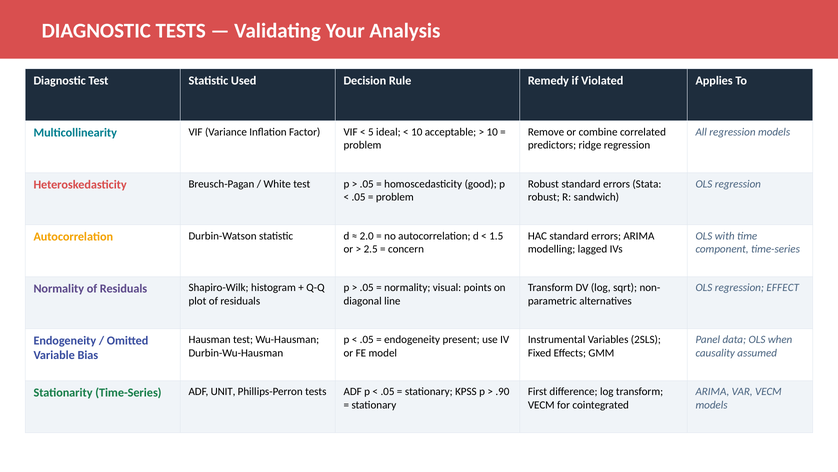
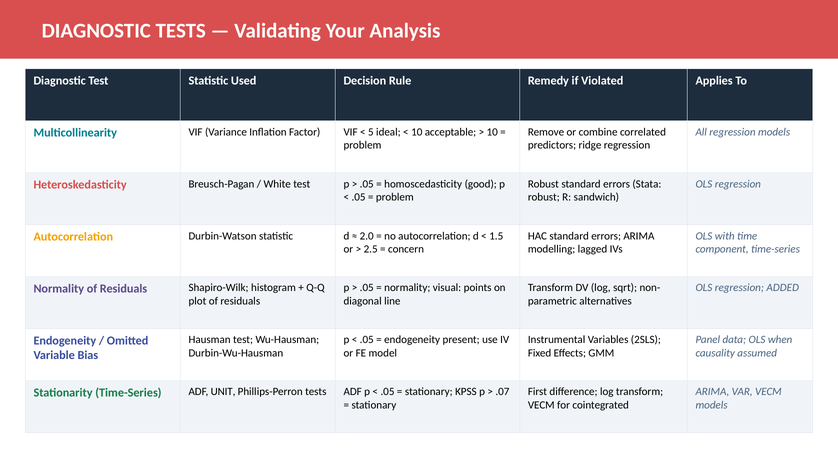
EFFECT: EFFECT -> ADDED (783, 287)
.90: .90 -> .07 (502, 391)
